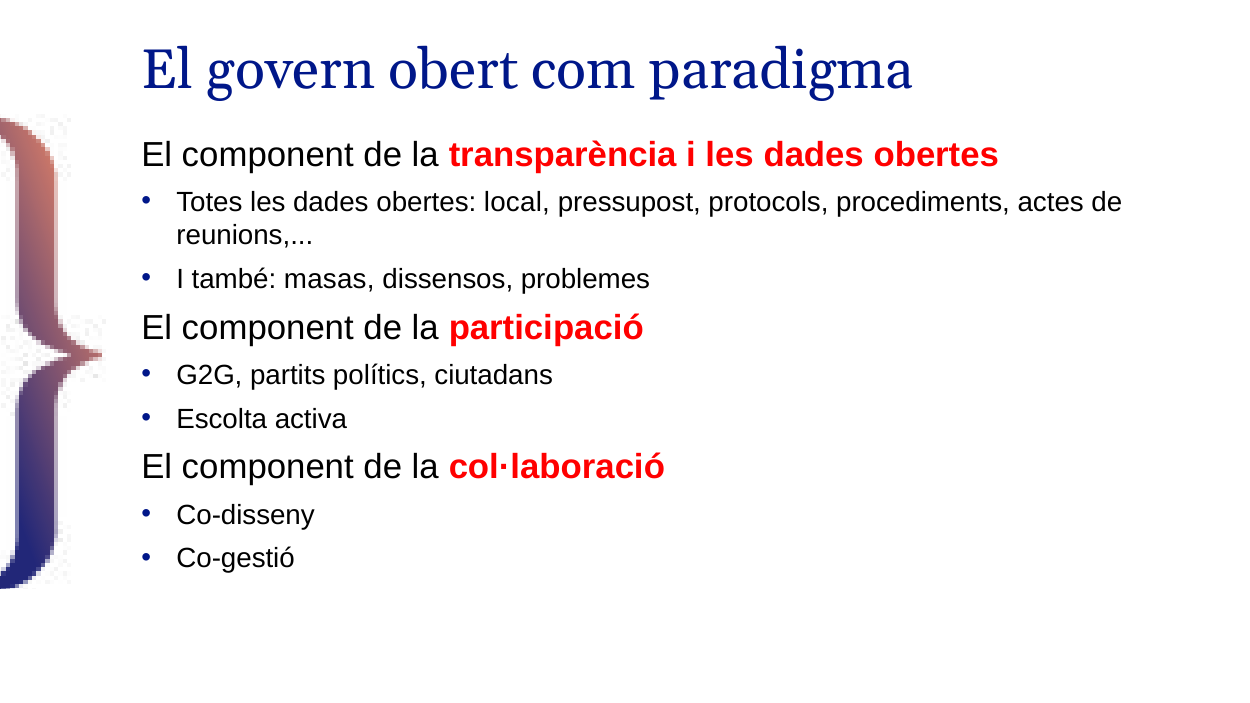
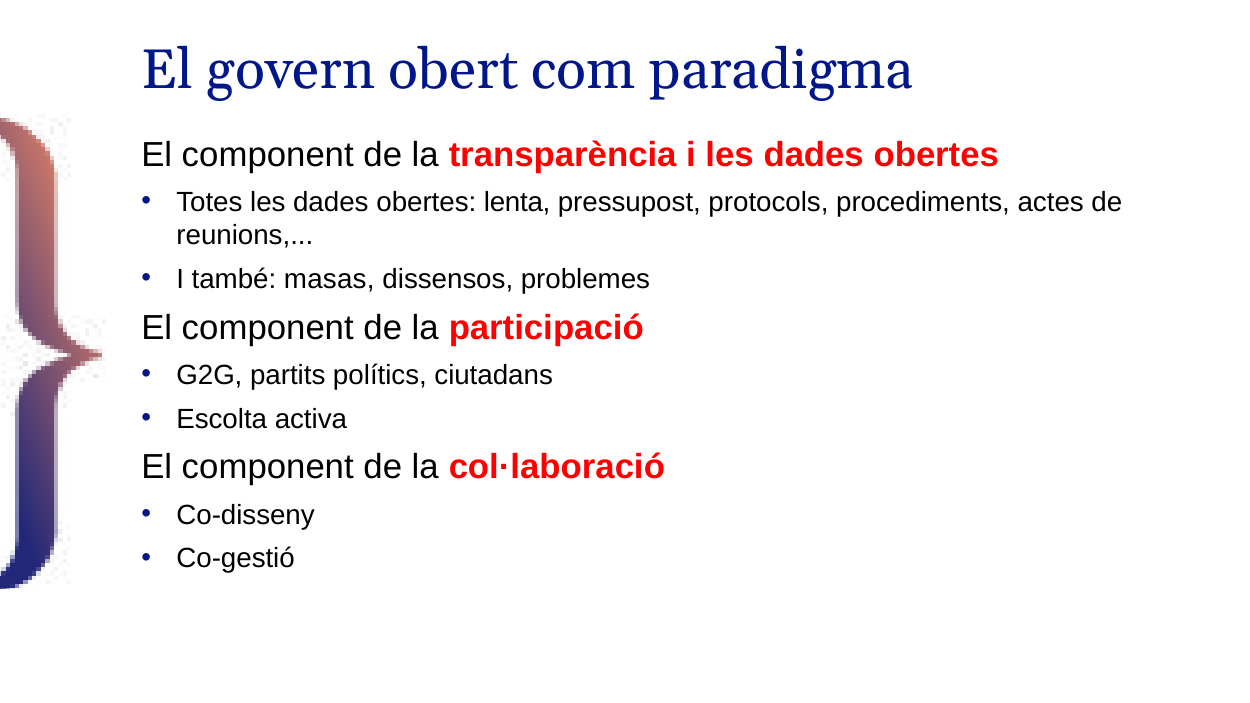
local: local -> lenta (517, 202)
